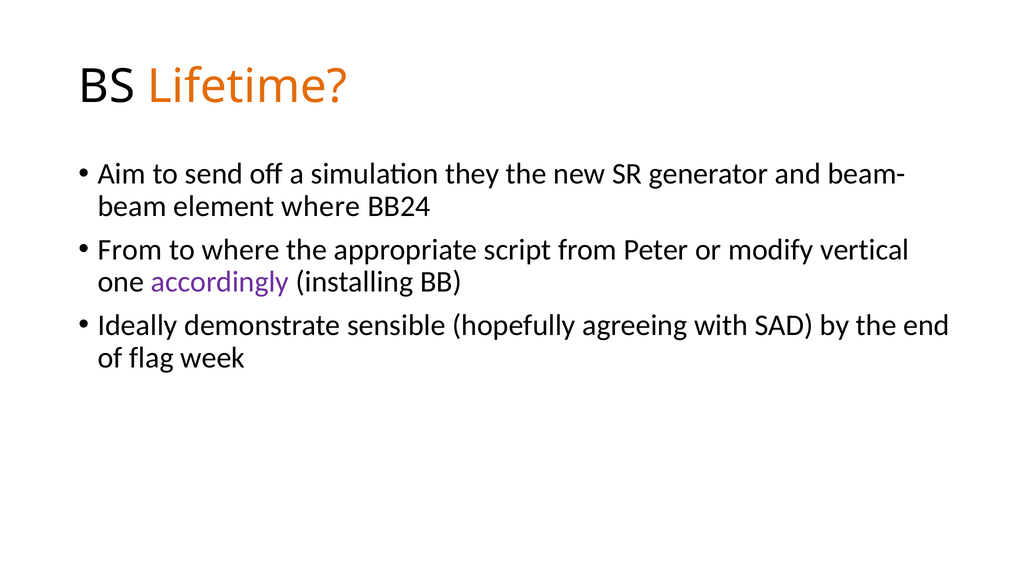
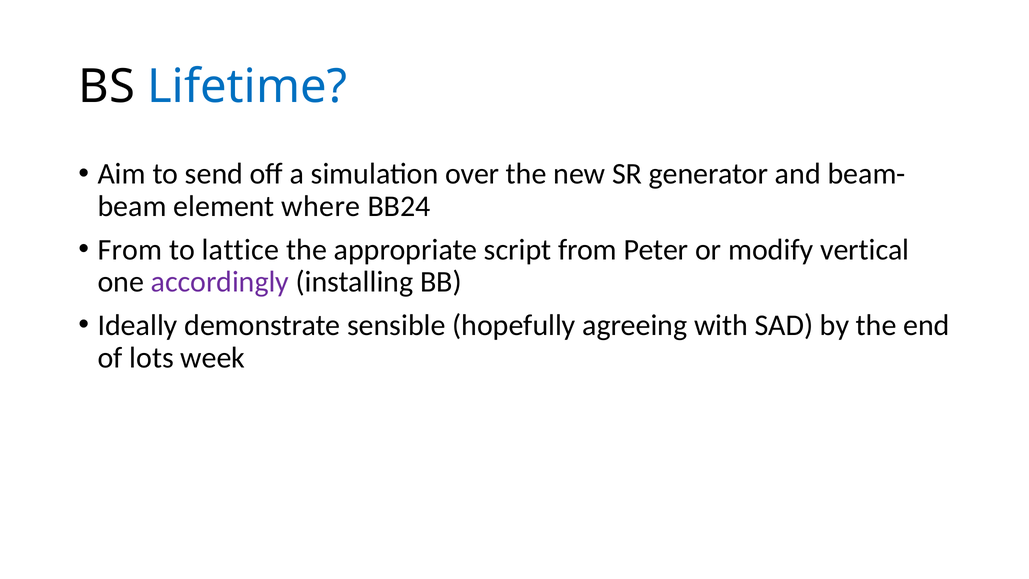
Lifetime colour: orange -> blue (247, 86)
they: they -> over (472, 174)
to where: where -> lattice (241, 250)
flag: flag -> lots (152, 358)
